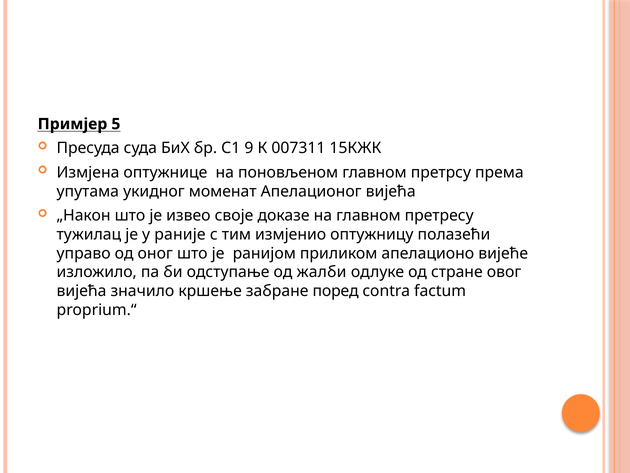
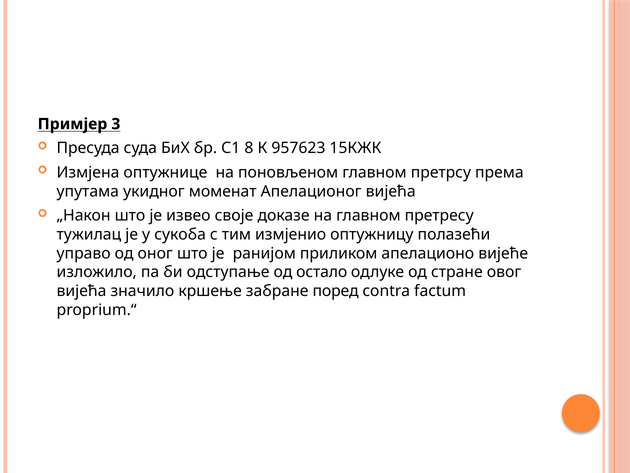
5: 5 -> 3 (116, 124)
9: 9 -> 8 (249, 148)
007311: 007311 -> 957623 (298, 148)
раније: раније -> сукоба (180, 234)
жалби: жалби -> остало (322, 272)
